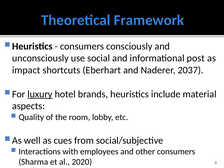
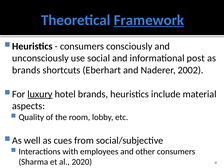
Framework underline: none -> present (149, 20)
impact: impact -> brands (26, 70)
2037: 2037 -> 2002 (191, 70)
